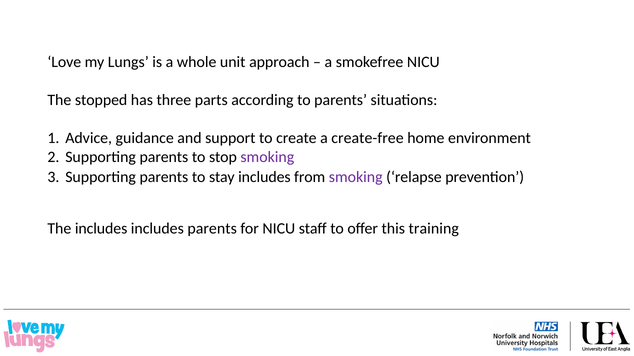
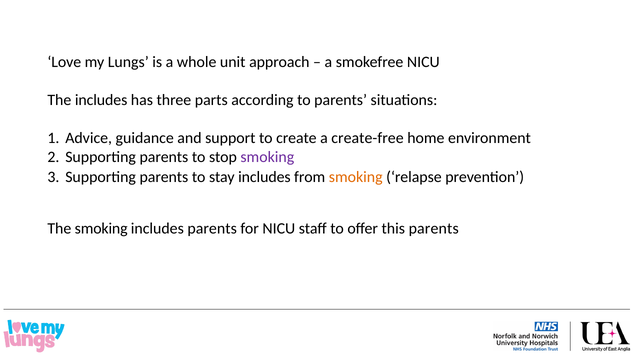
The stopped: stopped -> includes (101, 100)
smoking colour: purple -> orange (356, 178)
The includes: includes -> smoking (101, 229)
this training: training -> parents (434, 229)
